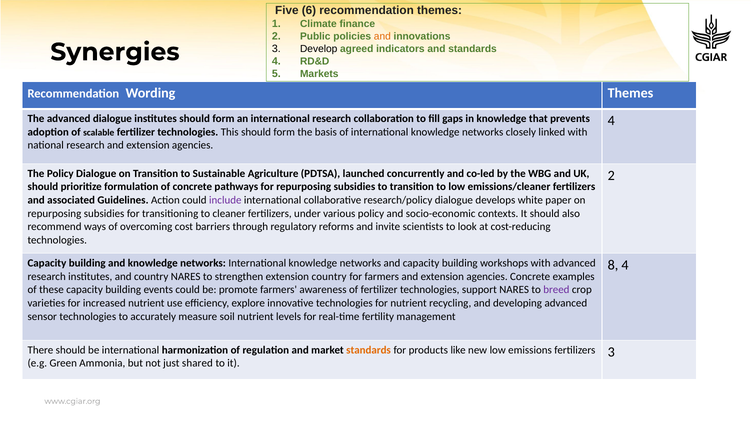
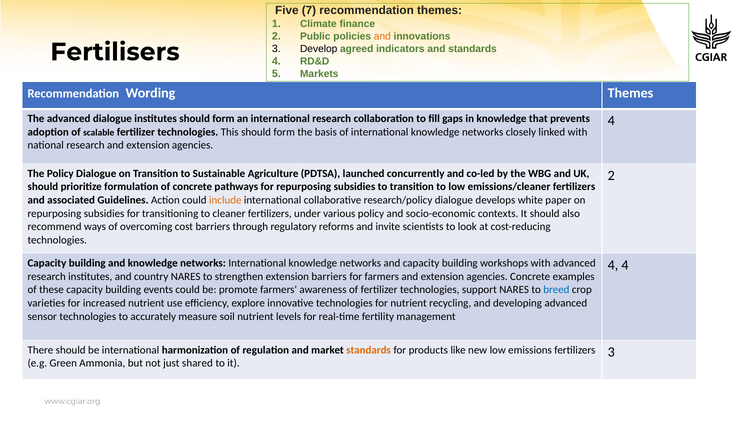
6: 6 -> 7 (309, 10)
Synergies: Synergies -> Fertilisers (115, 52)
include colour: purple -> orange (225, 200)
8: 8 -> 4 (613, 265)
extension country: country -> barriers (329, 276)
breed colour: purple -> blue (556, 289)
